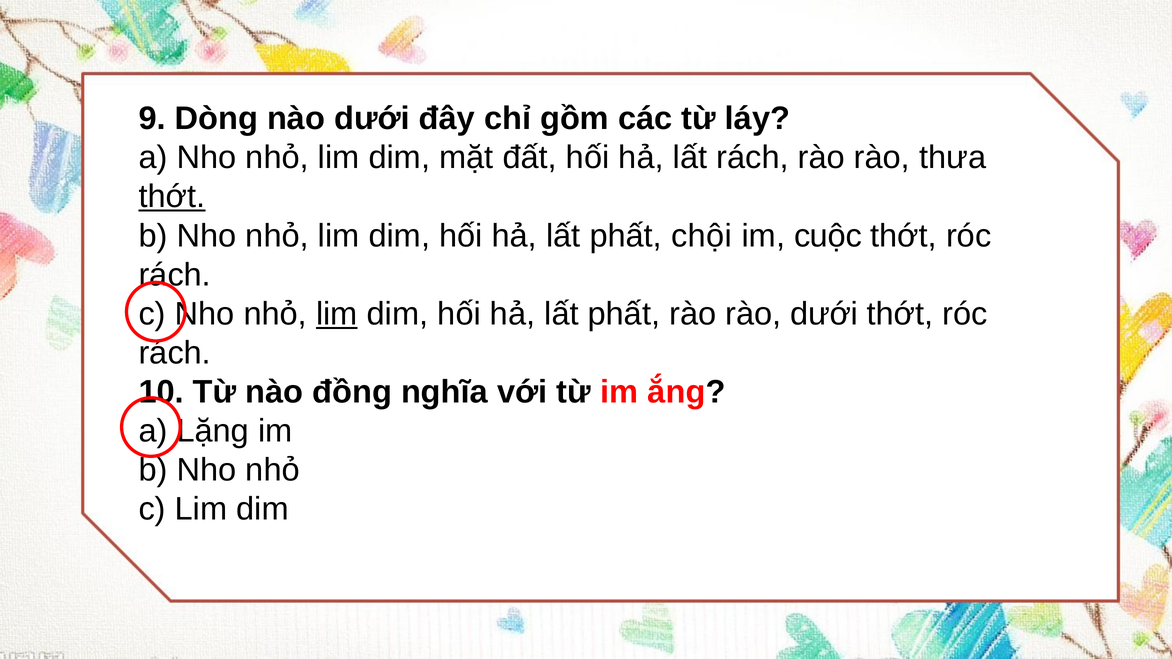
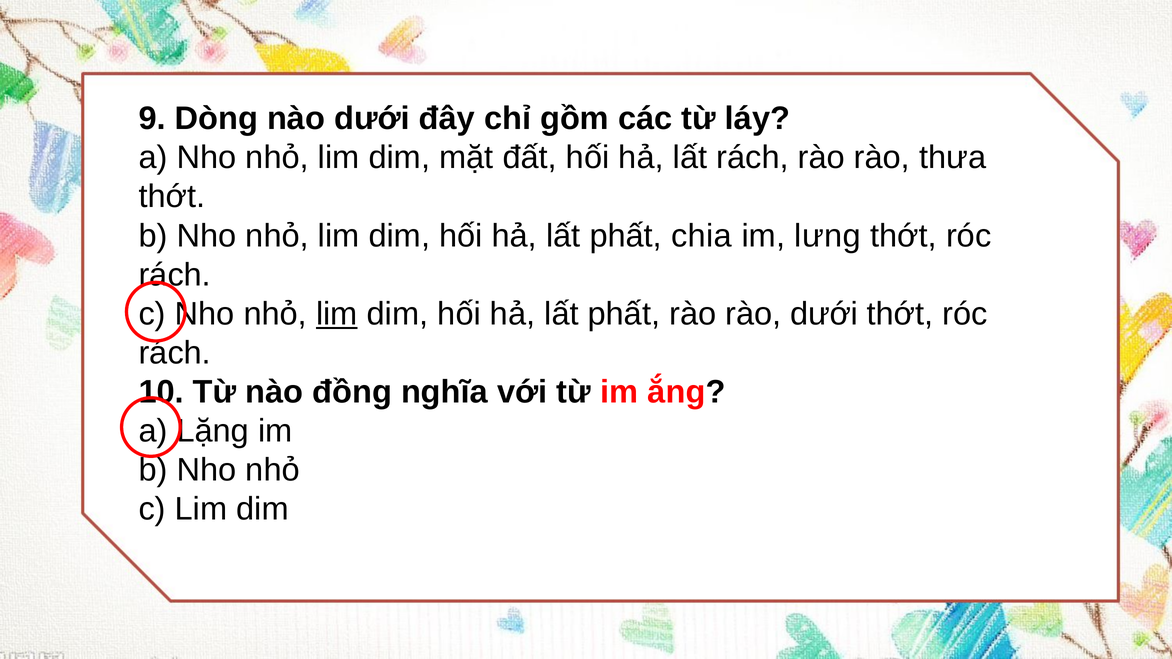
thớt underline: present -> none (172, 197)
chội: chội -> chia (702, 236)
cuộc: cuộc -> lưng (828, 236)
